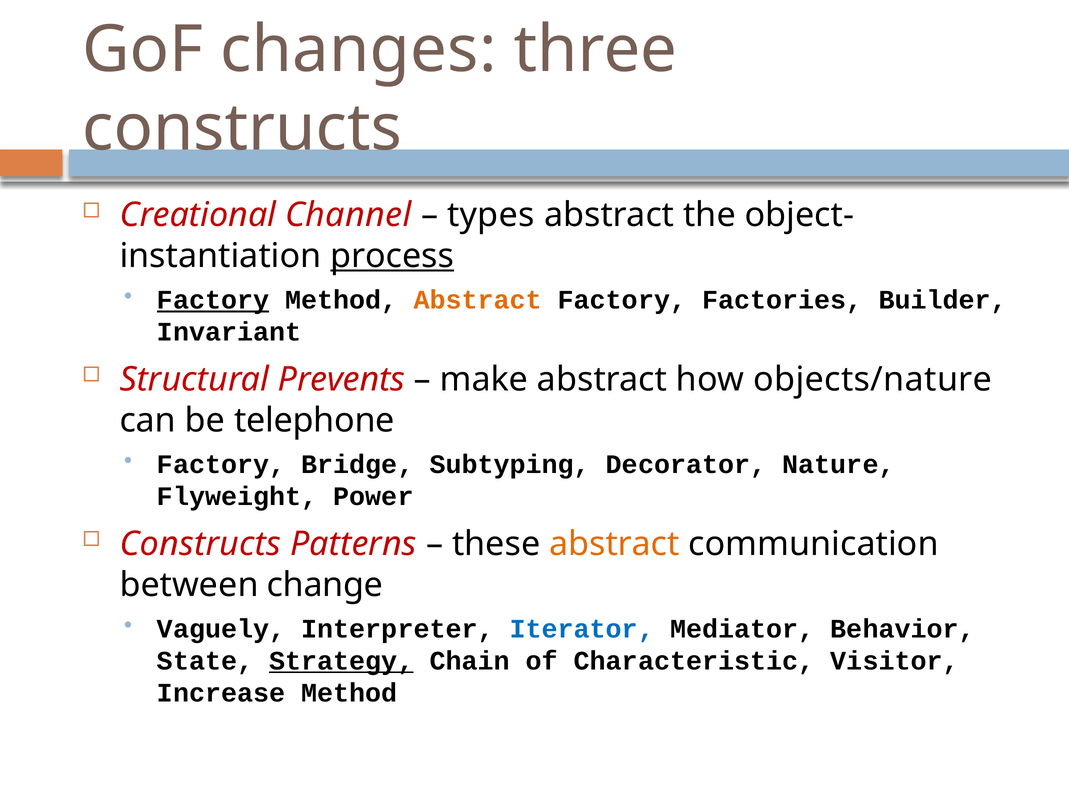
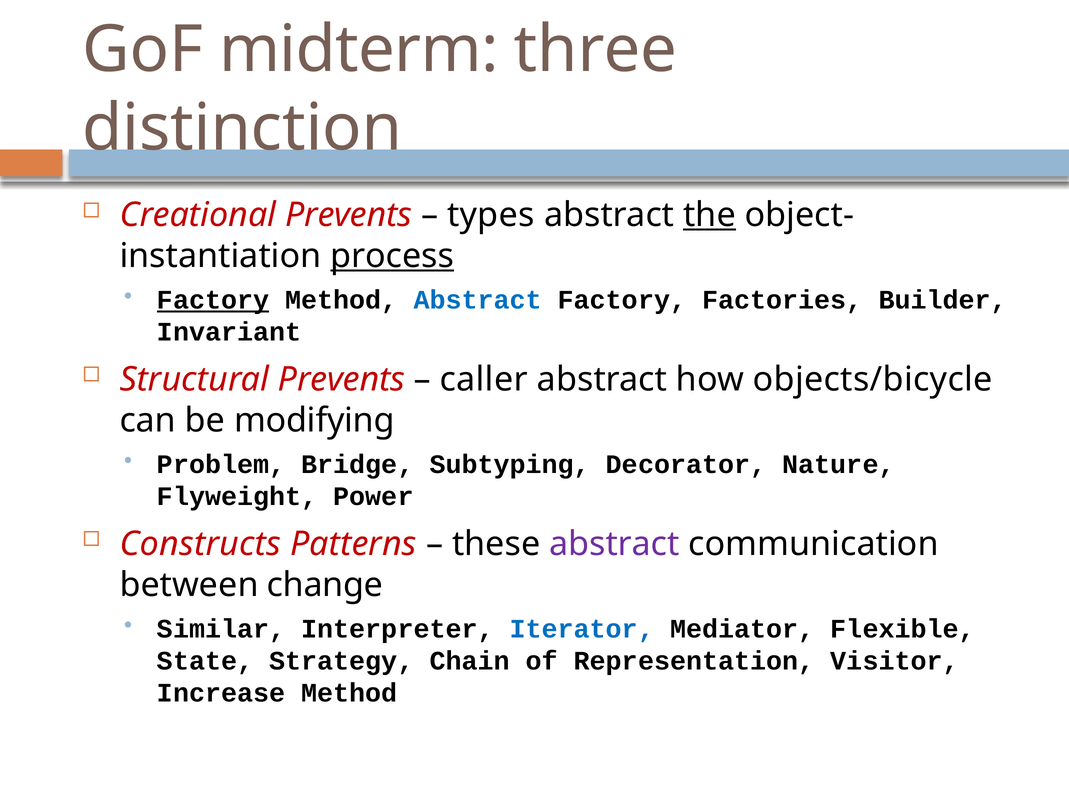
changes: changes -> midterm (359, 50)
constructs: constructs -> distinction (242, 128)
Creational Channel: Channel -> Prevents (349, 215)
the underline: none -> present (709, 215)
Abstract colour: orange -> blue (478, 300)
make: make -> caller (484, 380)
objects/nature: objects/nature -> objects/bicycle (873, 380)
telephone: telephone -> modifying (314, 421)
Factory: Factory -> Problem (221, 465)
abstract colour: orange -> purple (614, 544)
Vaguely: Vaguely -> Similar (221, 630)
Behavior: Behavior -> Flexible (903, 630)
Strategy underline: present -> none (341, 662)
Characteristic: Characteristic -> Representation (694, 662)
